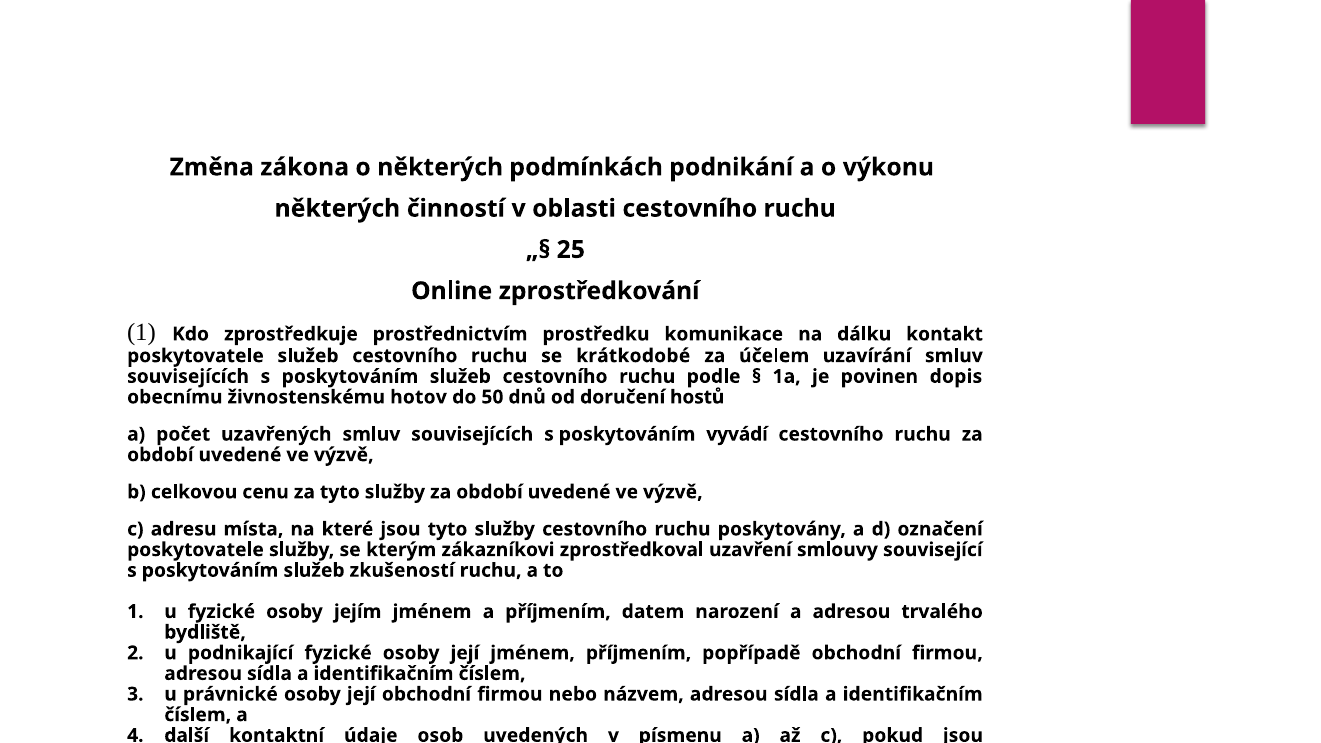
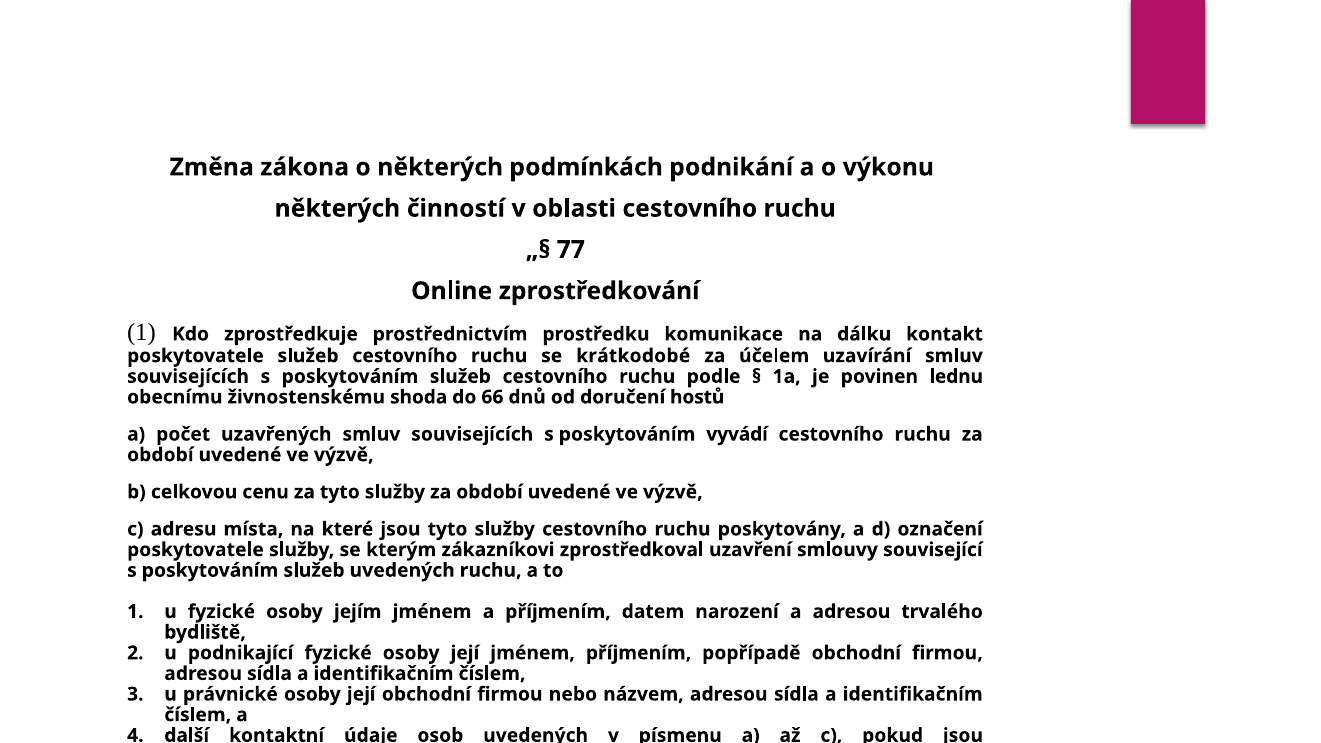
25: 25 -> 77 (571, 250)
dopis: dopis -> lednu (956, 376)
hotov: hotov -> shoda (419, 397)
50: 50 -> 66 (492, 397)
služeb zkušeností: zkušeností -> uvedených (402, 570)
